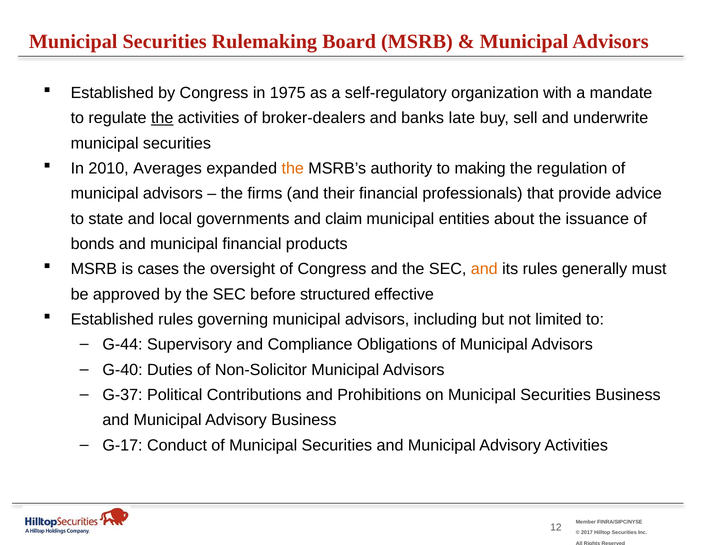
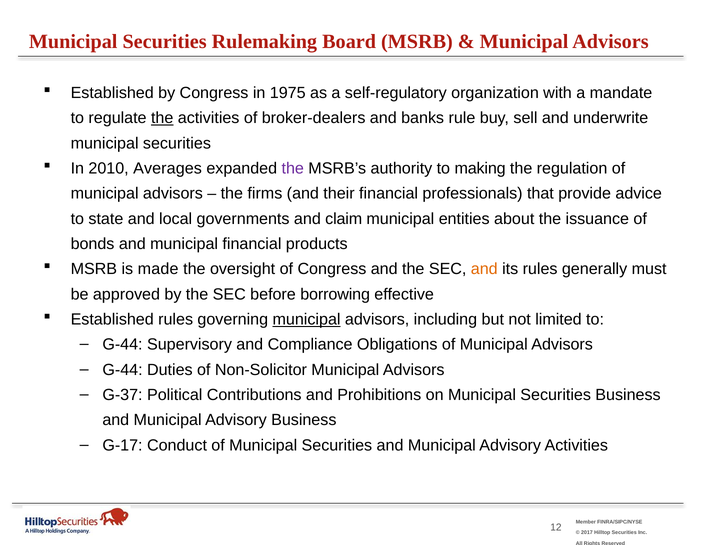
late: late -> rule (462, 118)
the colour: orange -> purple (293, 168)
cases: cases -> made (158, 269)
structured: structured -> borrowing (335, 294)
municipal underline: none -> present (307, 319)
G-40: G-40 -> G-44 (123, 369)
